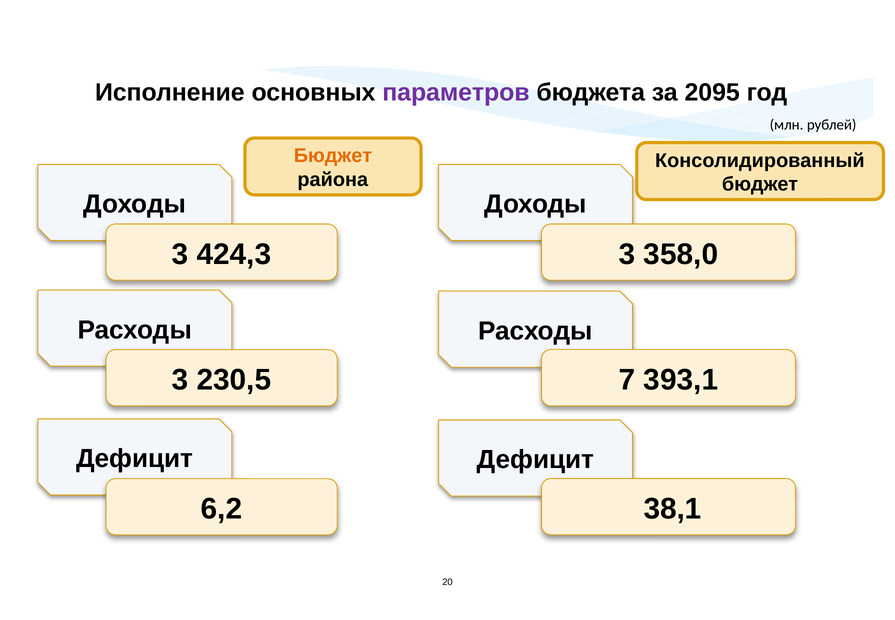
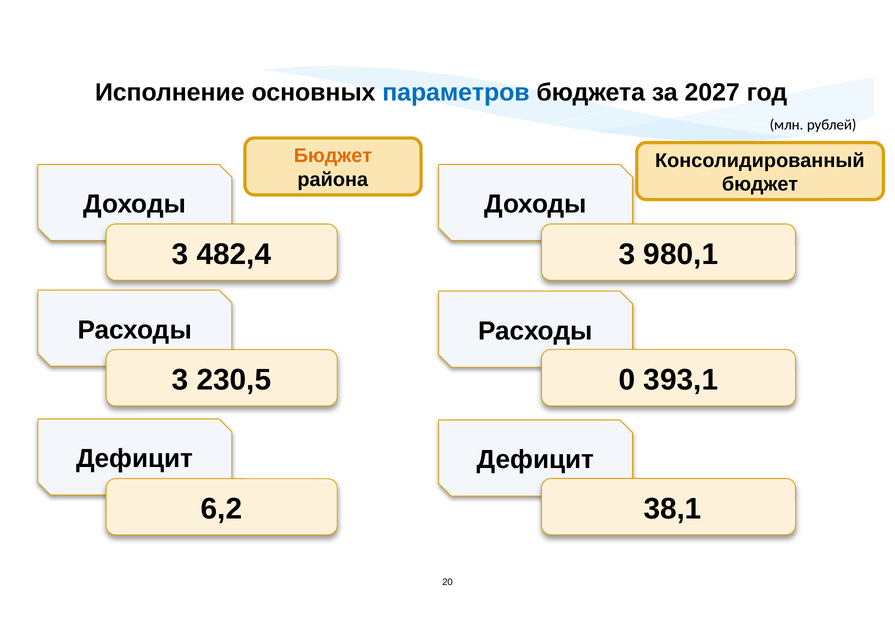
параметров colour: purple -> blue (456, 93)
2095: 2095 -> 2027 (712, 93)
424,3: 424,3 -> 482,4 (234, 254)
358,0: 358,0 -> 980,1 (681, 254)
7: 7 -> 0 (627, 379)
